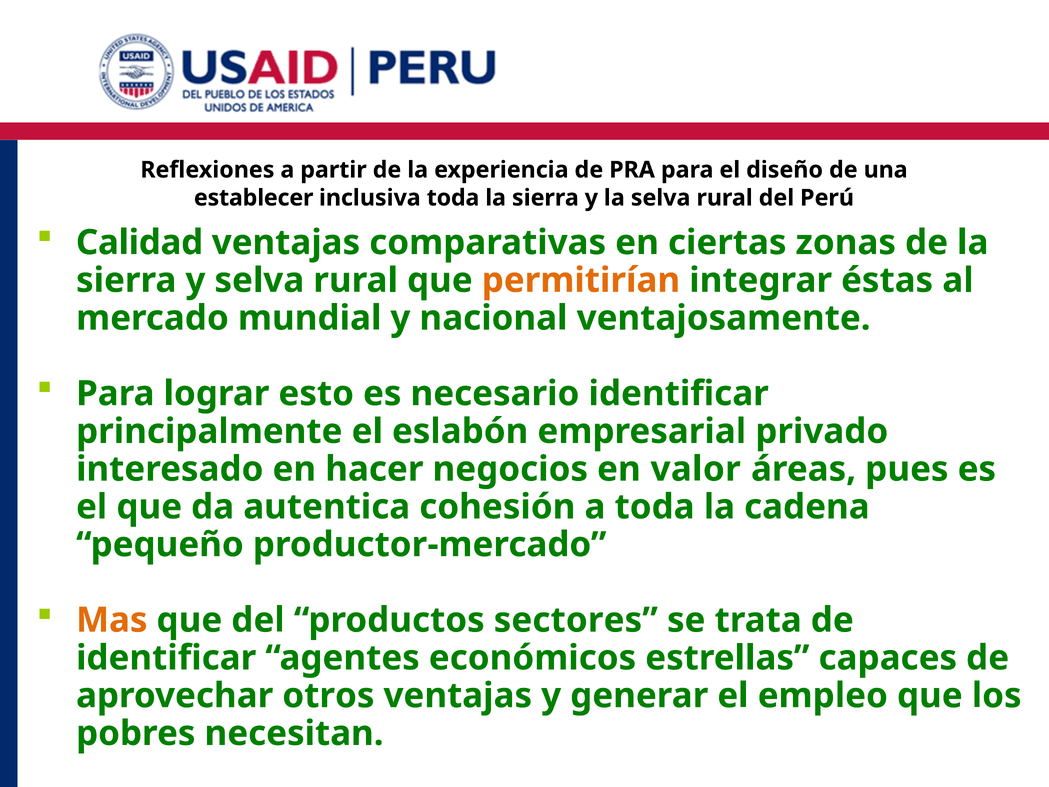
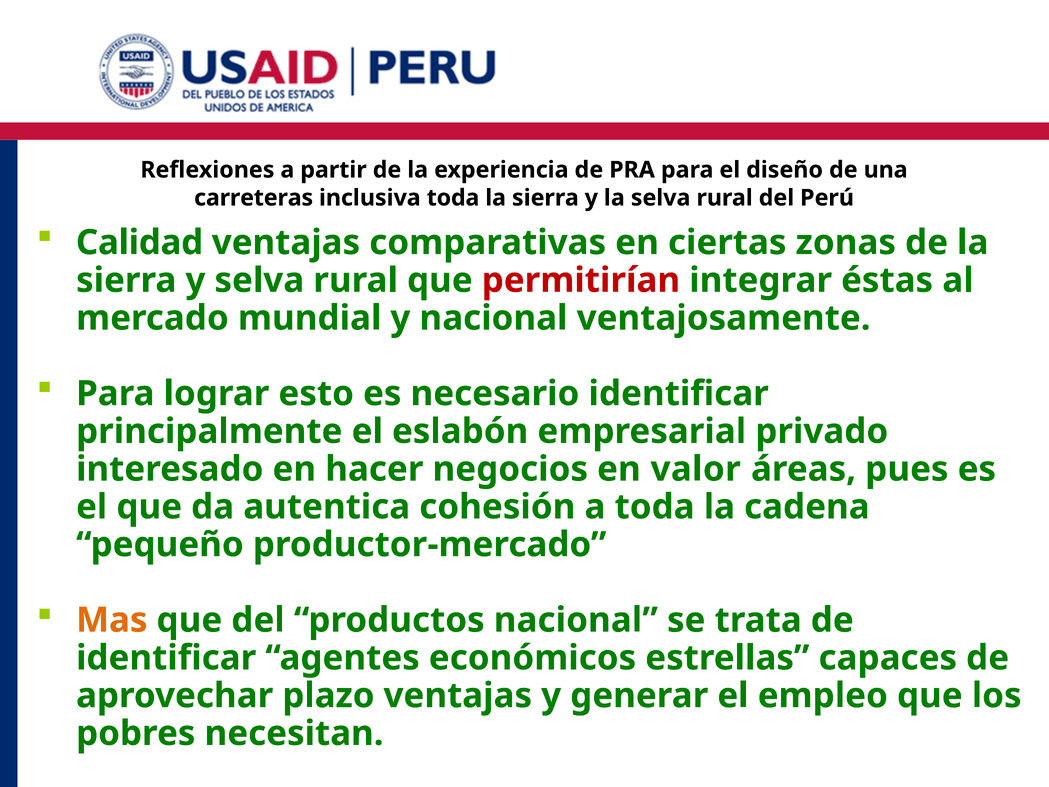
establecer: establecer -> carreteras (254, 198)
permitirían colour: orange -> red (581, 280)
productos sectores: sectores -> nacional (576, 620)
otros: otros -> plazo (328, 695)
